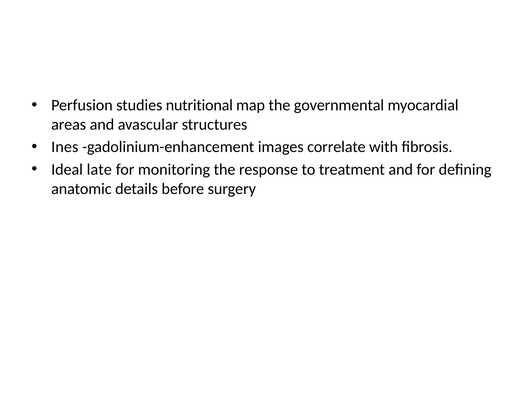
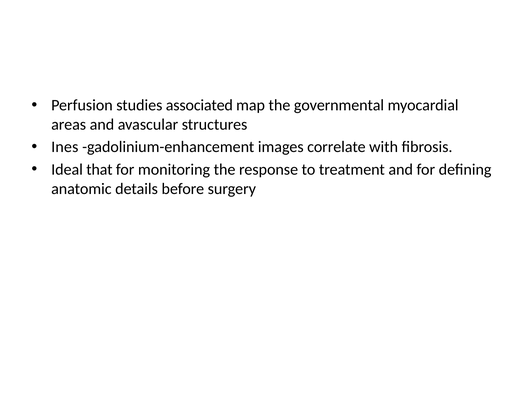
nutritional: nutritional -> associated (199, 105)
late: late -> that (99, 169)
